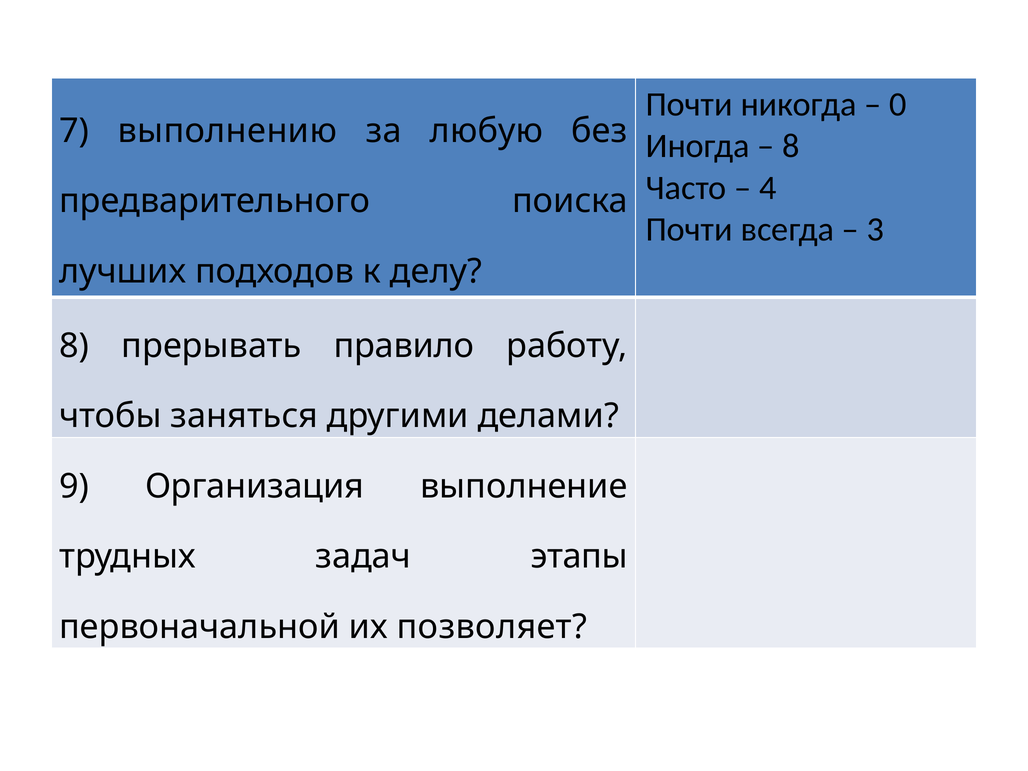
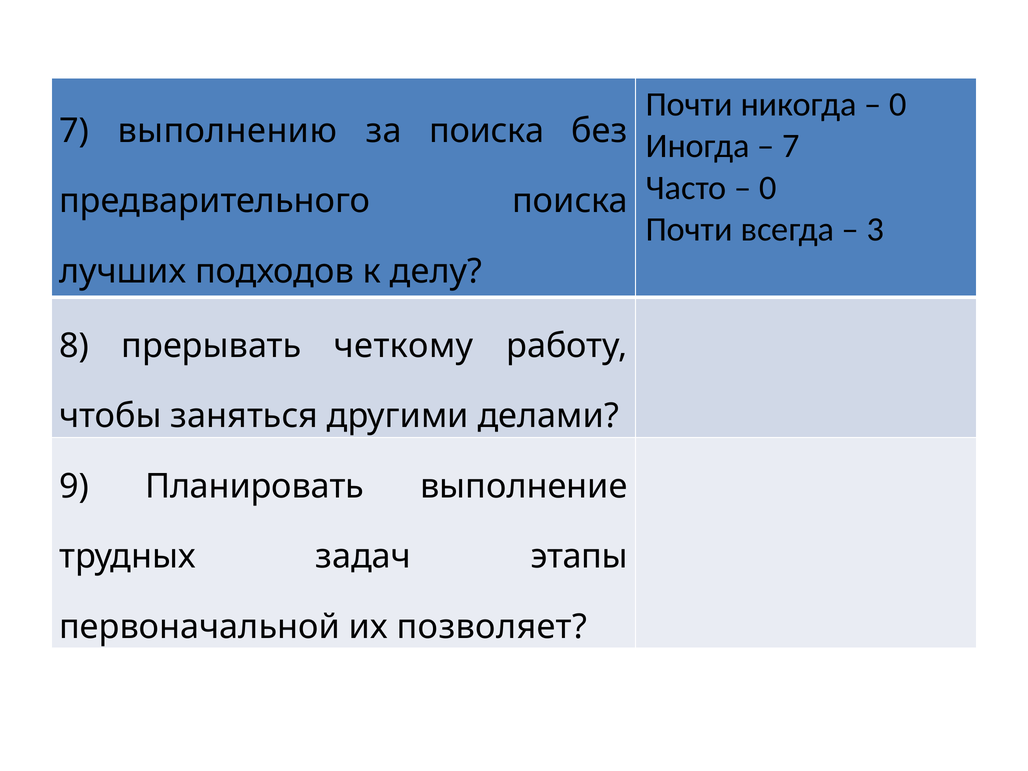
за любую: любую -> поиска (487, 131)
8: 8 -> 7 (791, 146)
4: 4 -> 0 (768, 188)
правило: правило -> четкому (404, 346)
Организация: Организация -> Планировать (255, 486)
